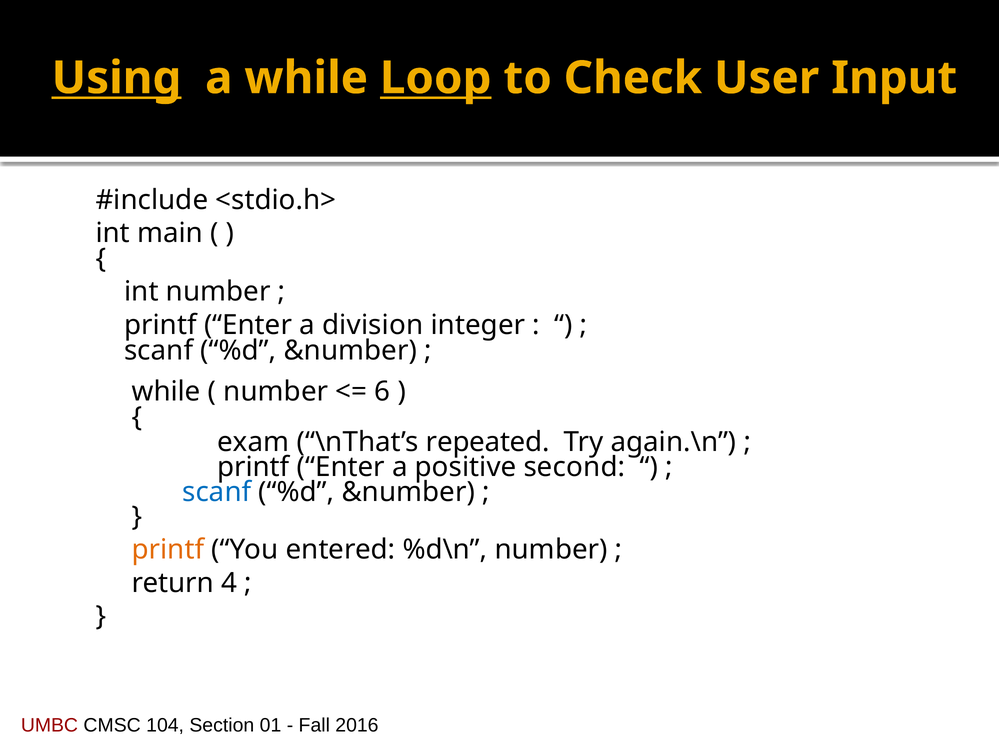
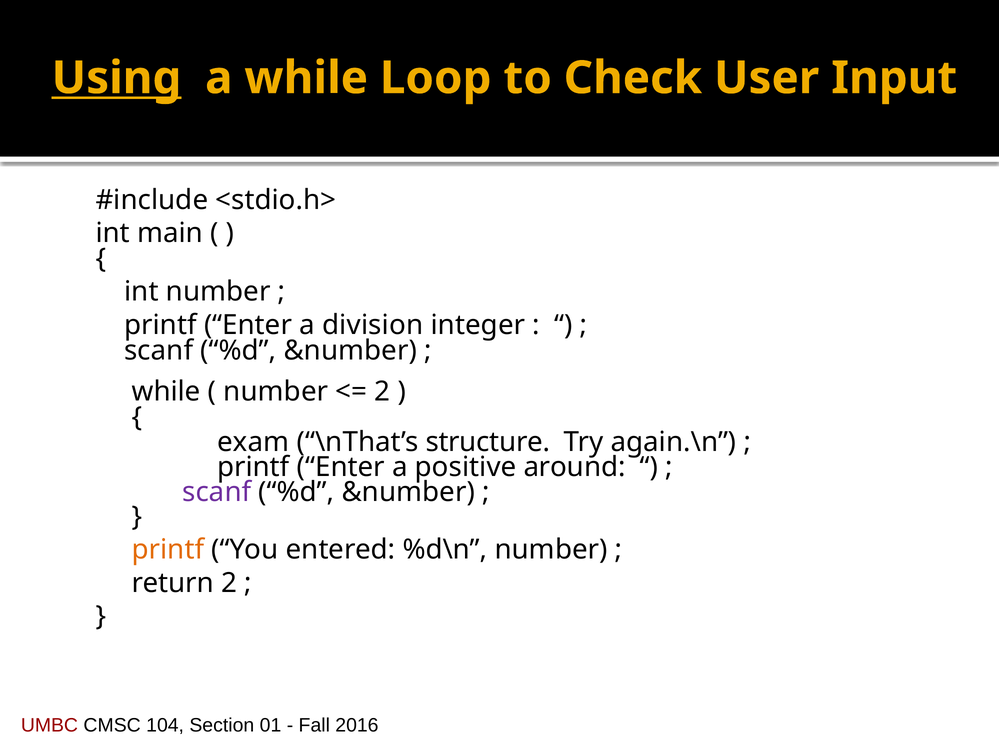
Loop underline: present -> none (436, 78)
6: 6 -> 2 (382, 392)
repeated: repeated -> structure (488, 442)
second: second -> around (574, 467)
scanf colour: blue -> purple (217, 492)
return 4: 4 -> 2 (229, 583)
